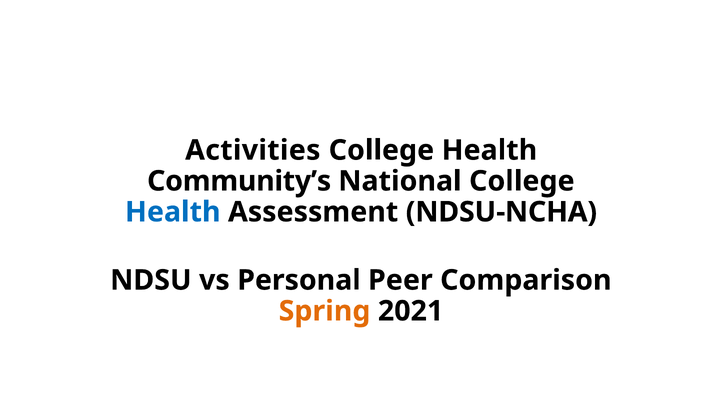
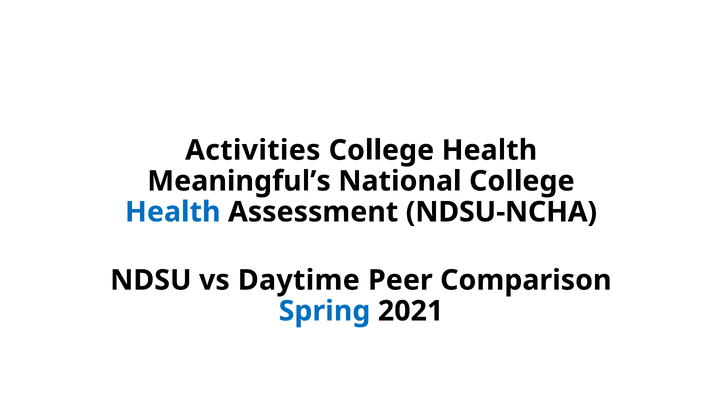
Community’s: Community’s -> Meaningful’s (239, 181)
Personal: Personal -> Daytime (299, 280)
Spring colour: orange -> blue (325, 311)
